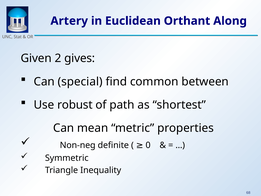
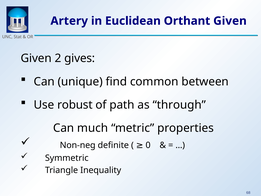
Orthant Along: Along -> Given (230, 21)
special: special -> unique (80, 81)
shortest: shortest -> through (179, 105)
mean: mean -> much (93, 128)
